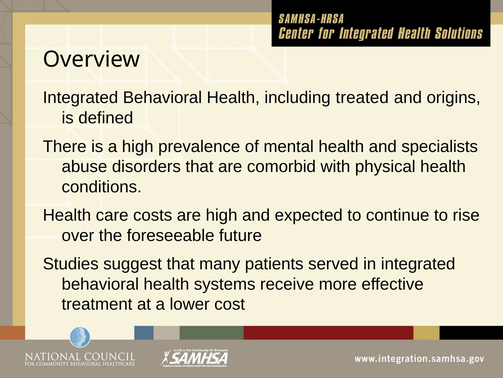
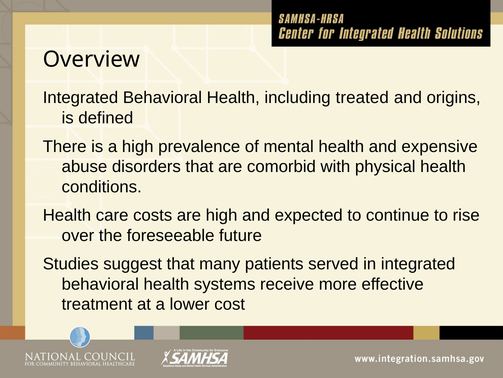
specialists: specialists -> expensive (440, 146)
